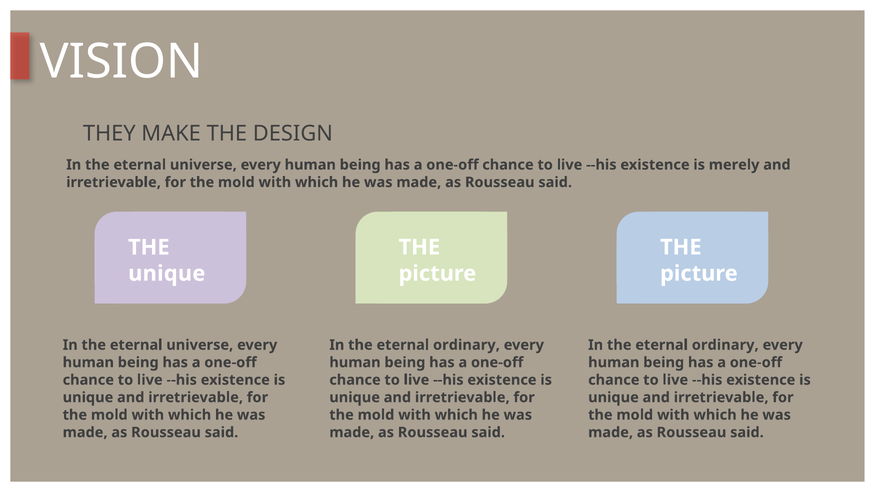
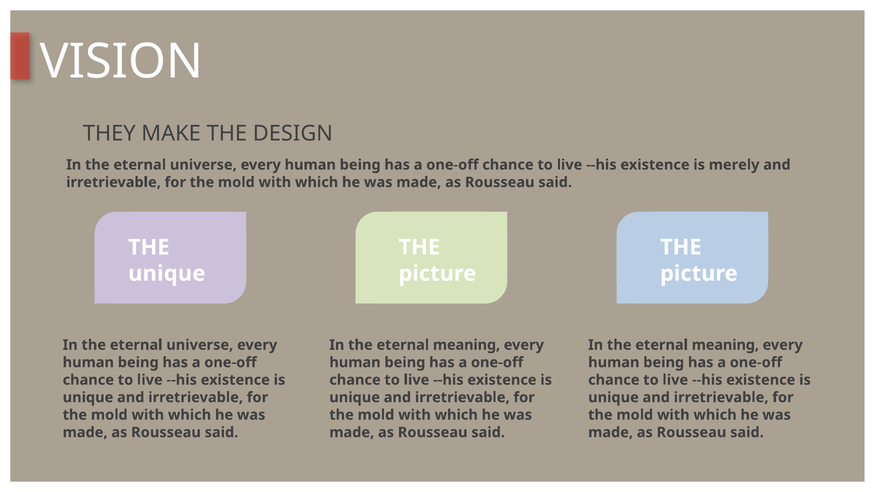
ordinary: ordinary -> meaning (467, 345)
ordinary: ordinary -> meaning (725, 345)
